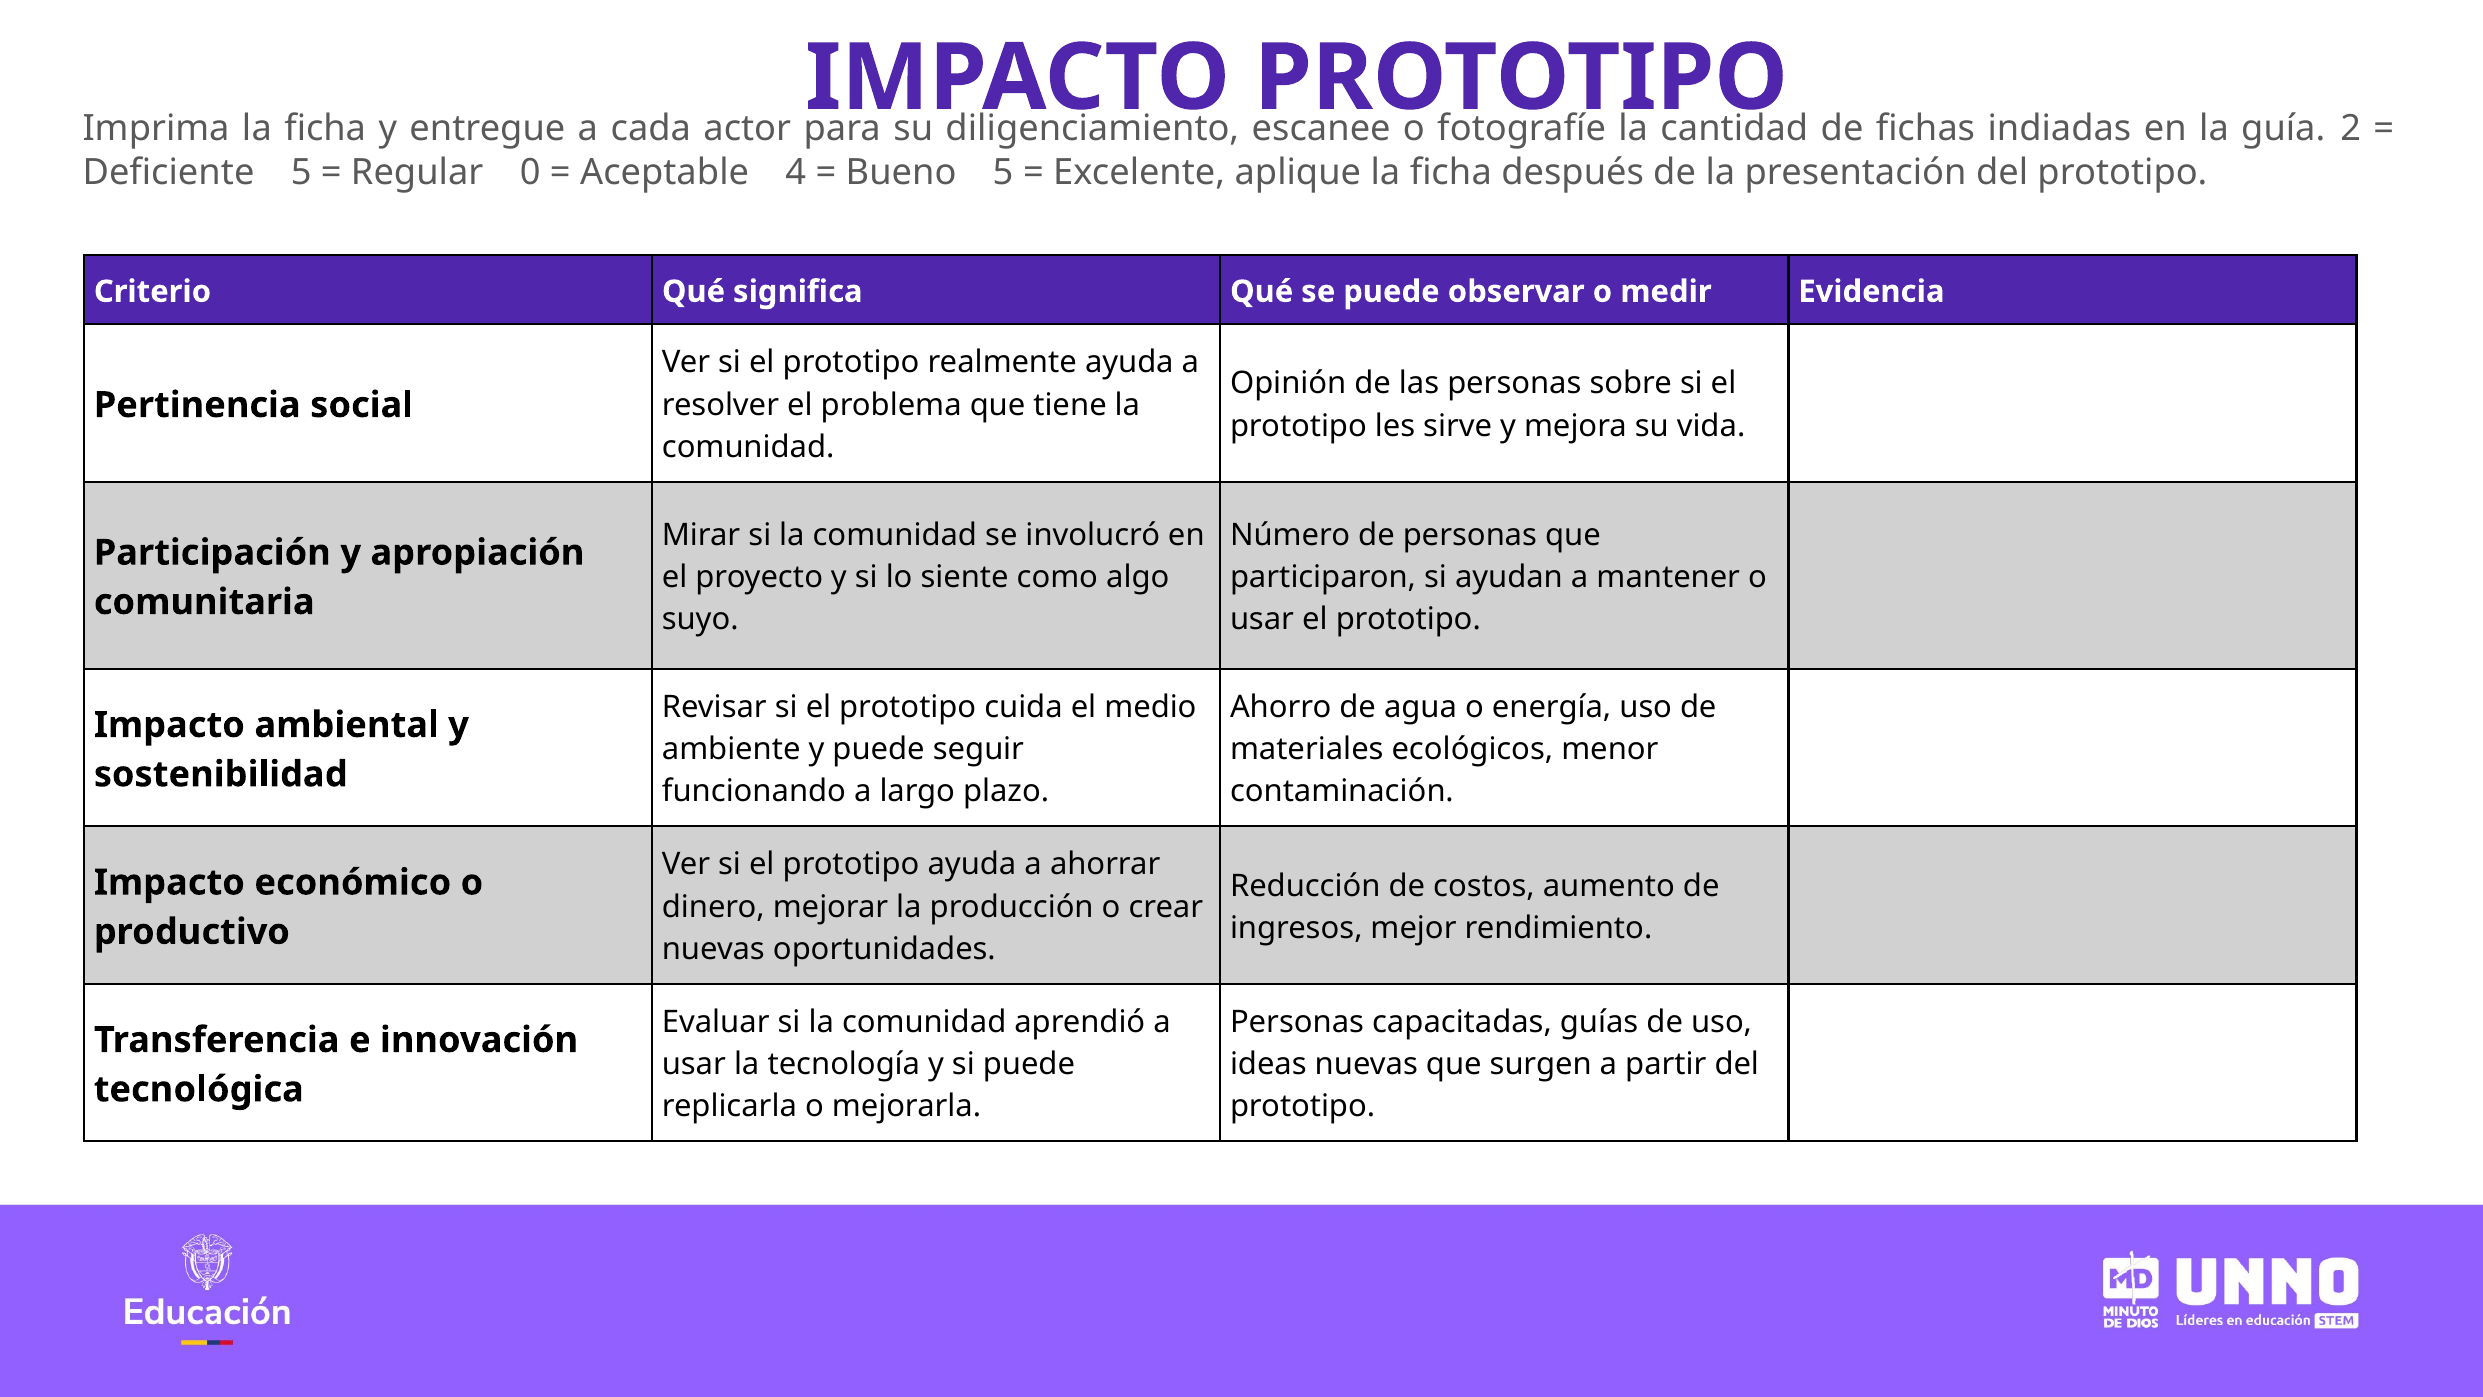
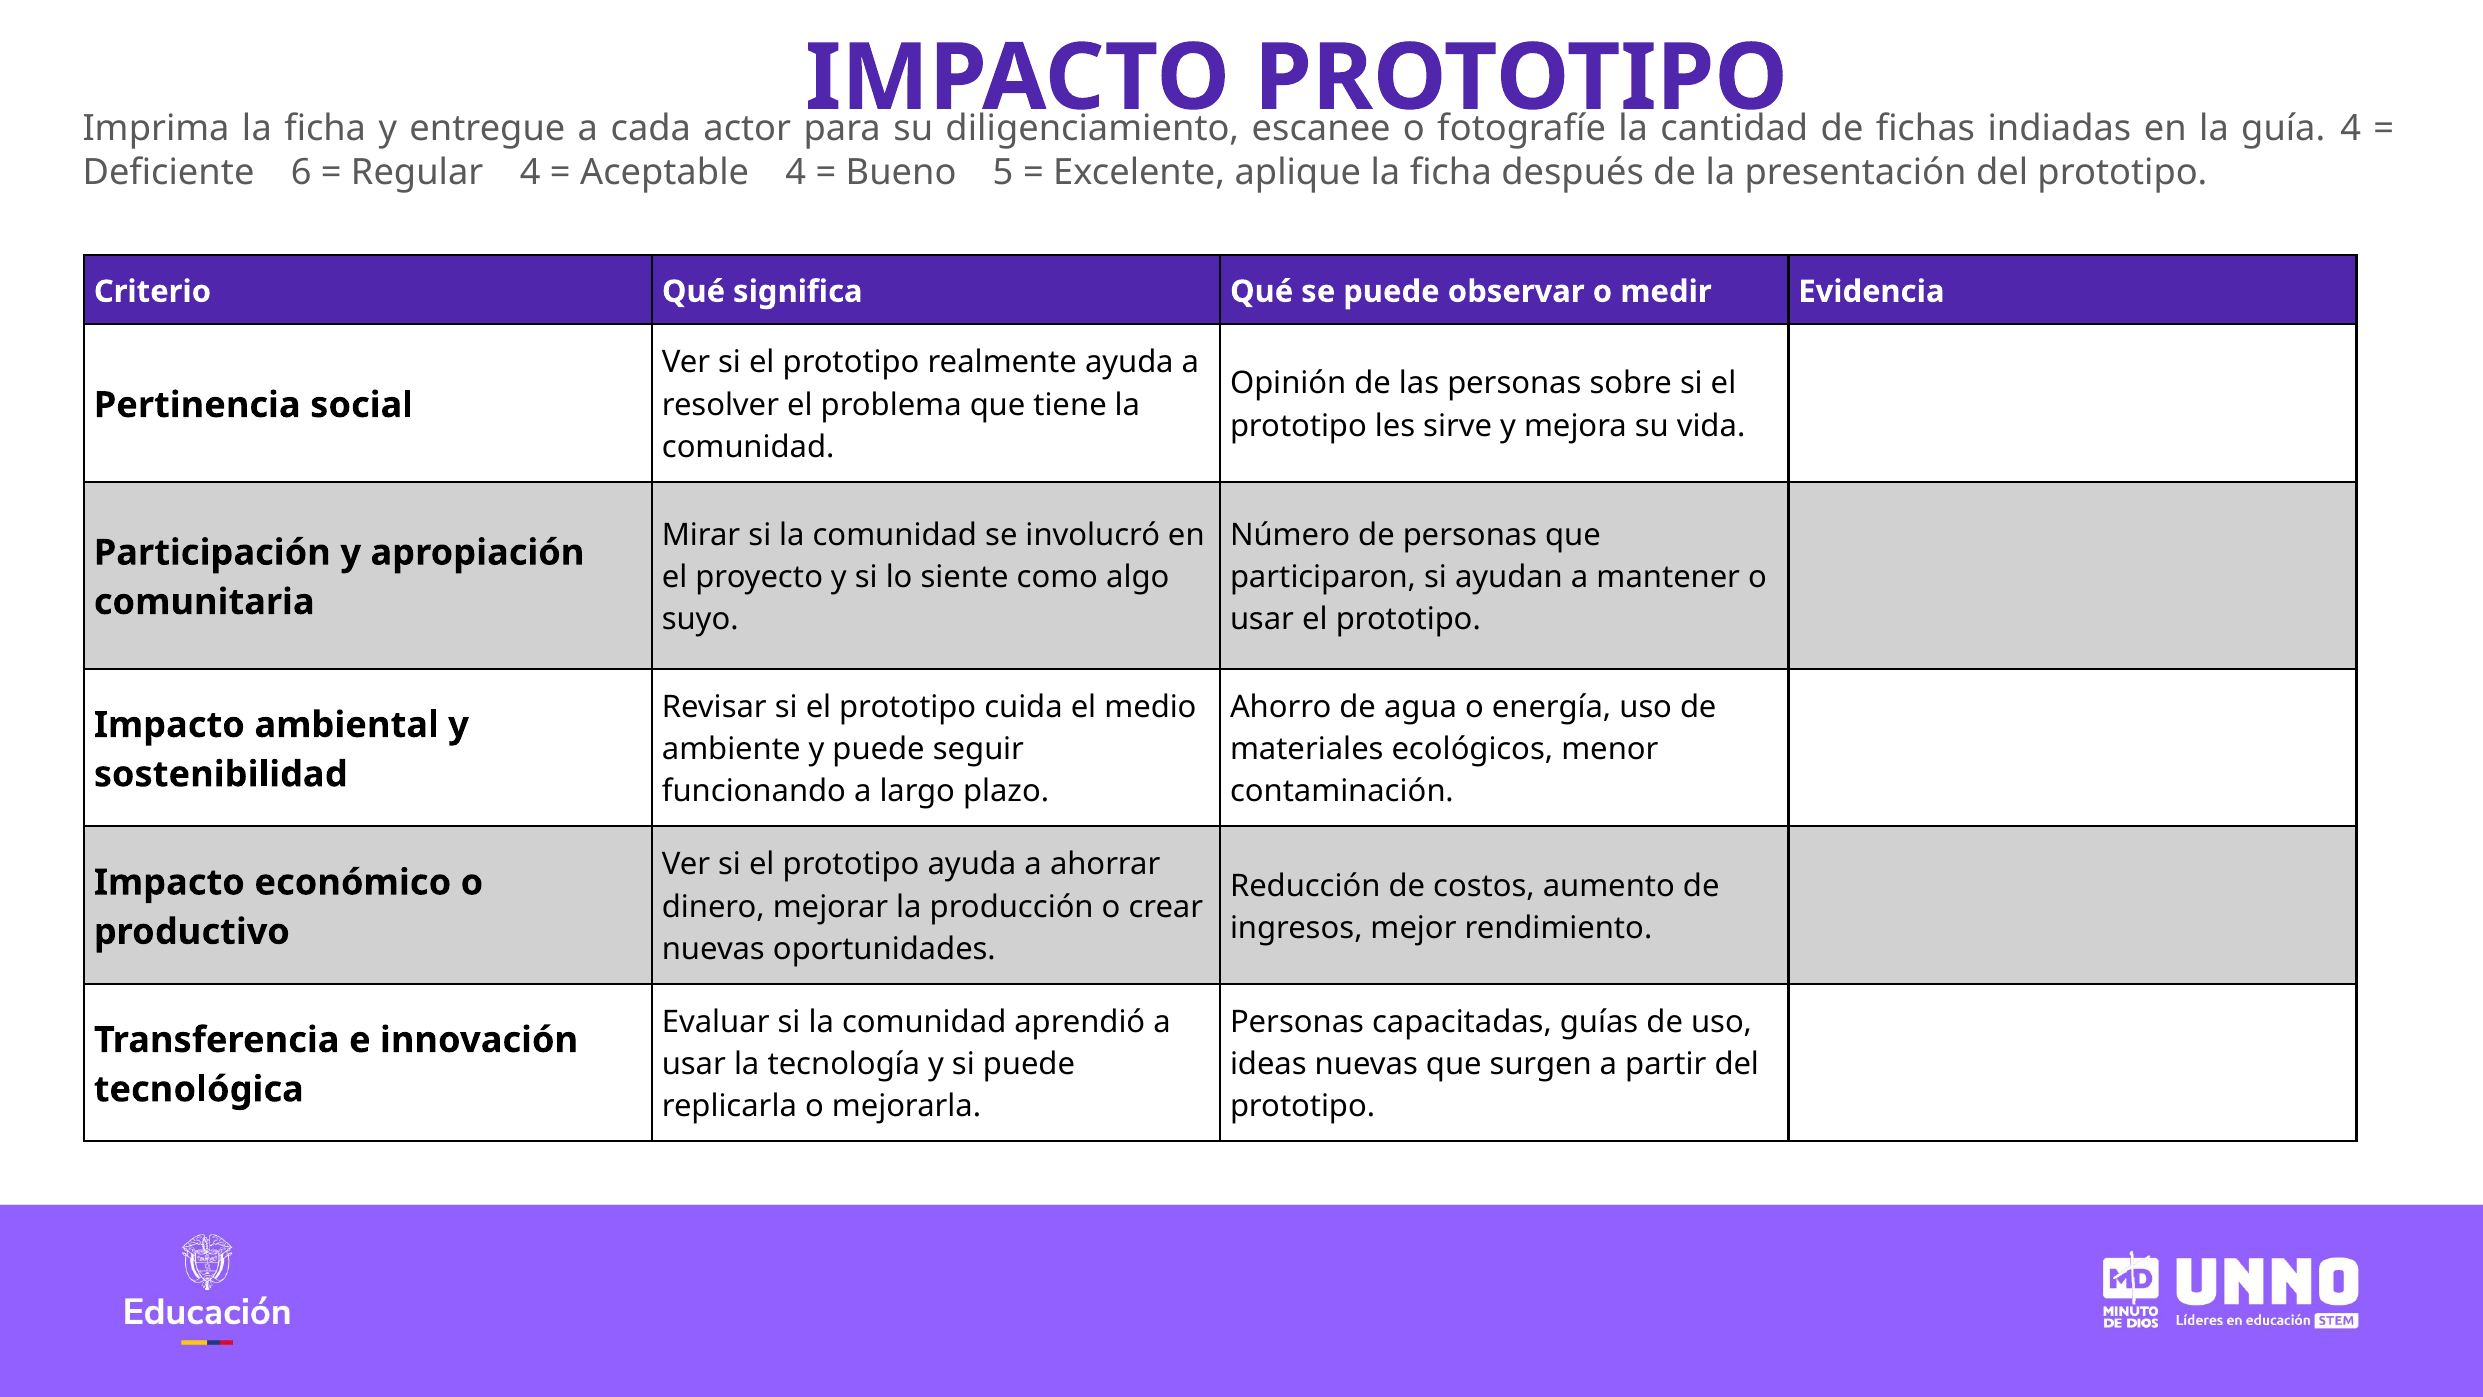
guía 2: 2 -> 4 (2351, 129)
Deficiente 5: 5 -> 6 (301, 172)
Regular 0: 0 -> 4 (530, 172)
